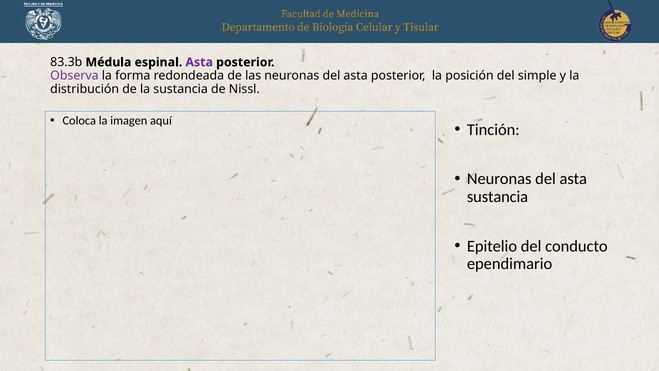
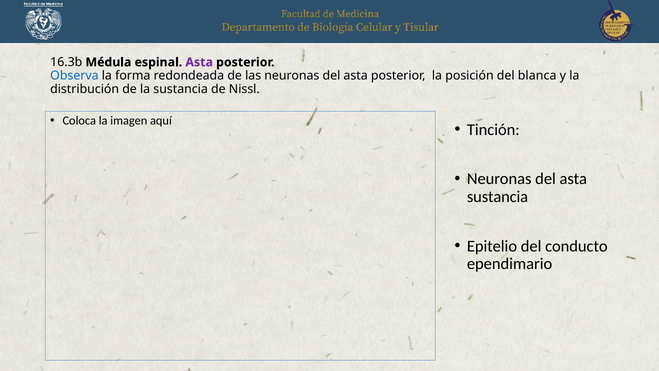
83.3b: 83.3b -> 16.3b (66, 62)
Observa colour: purple -> blue (74, 76)
simple: simple -> blanca (537, 76)
